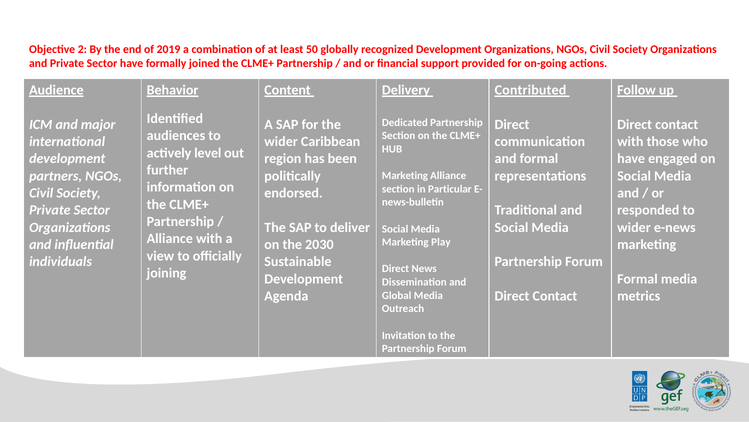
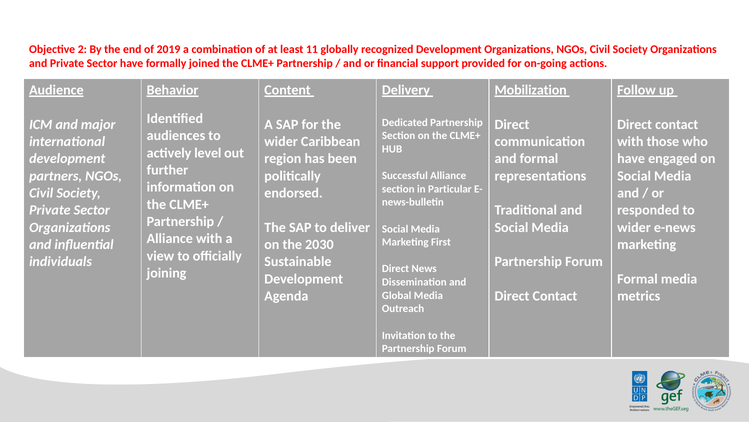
50: 50 -> 11 (312, 49)
Contributed: Contributed -> Mobilization (531, 90)
Marketing: Marketing -> Successful (405, 175)
Play: Play -> First (441, 242)
